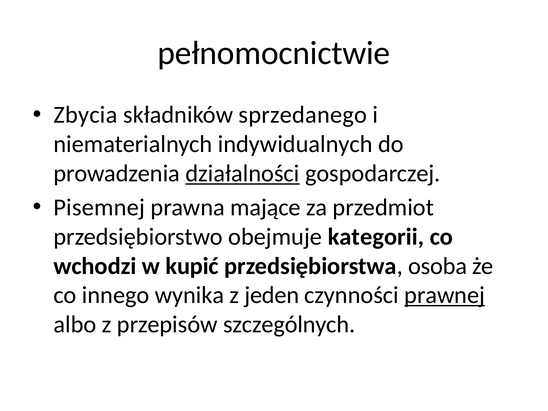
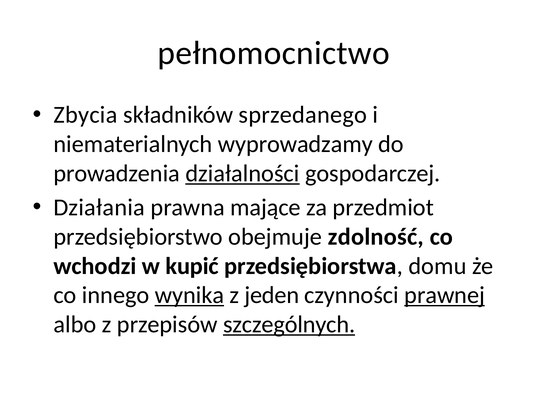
pełnomocnictwie: pełnomocnictwie -> pełnomocnictwo (274, 53)
indywidualnych: indywidualnych -> wyprowadzamy (295, 144)
Pisemnej: Pisemnej -> Działania (99, 208)
kategorii: kategorii -> zdolność (376, 237)
osoba: osoba -> domu (438, 266)
wynika underline: none -> present (190, 295)
szczególnych underline: none -> present (289, 324)
